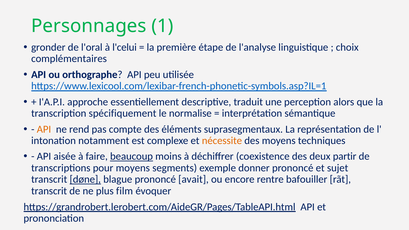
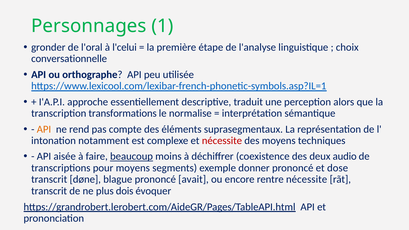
complémentaires: complémentaires -> conversationnelle (69, 59)
spécifiquement: spécifiquement -> transformations (123, 113)
nécessite colour: orange -> red (222, 141)
partir: partir -> audio (345, 156)
sujet: sujet -> dose (338, 168)
døne underline: present -> none (85, 179)
rentre bafouiller: bafouiller -> nécessite (307, 179)
film: film -> dois (125, 191)
